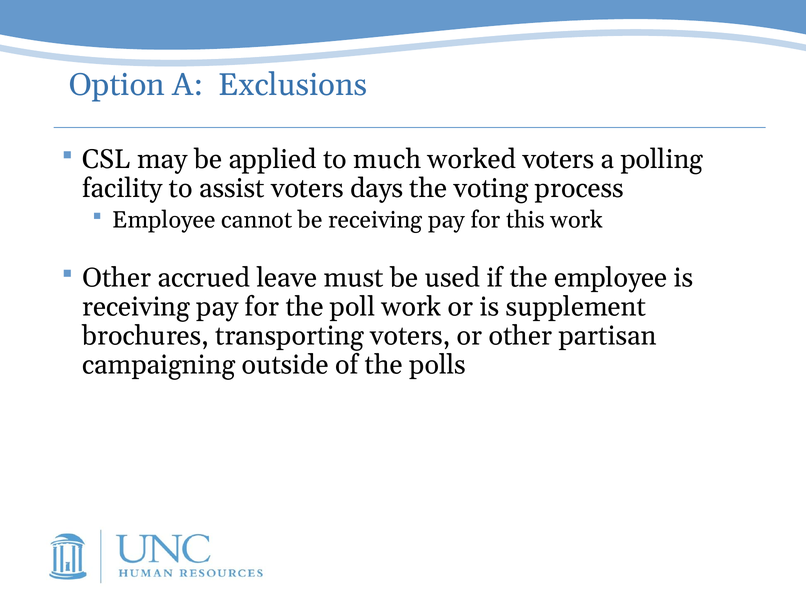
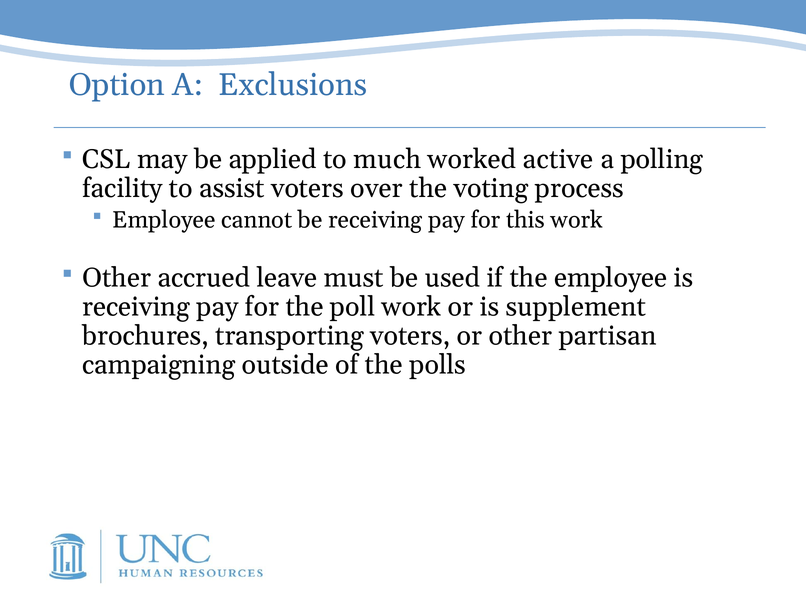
worked voters: voters -> active (558, 159)
days: days -> over (377, 188)
